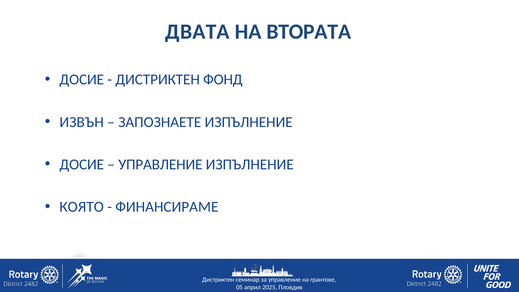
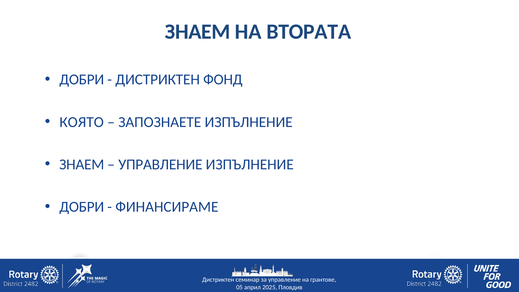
ДВАТА: ДВАТА -> ЗНАЕМ (198, 32)
ДОСИЕ: ДОСИЕ -> ДОБРИ (82, 80)
ИЗВЪН: ИЗВЪН -> КОЯТО (82, 122)
ДОСИЕ: ДОСИЕ -> ЗНАЕМ (82, 164)
КОЯТО: КОЯТО -> ДОБРИ (82, 207)
